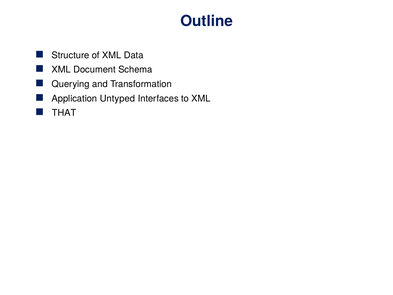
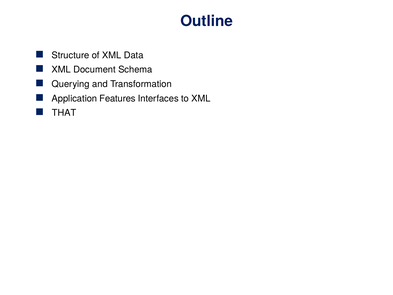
Untyped: Untyped -> Features (117, 98)
